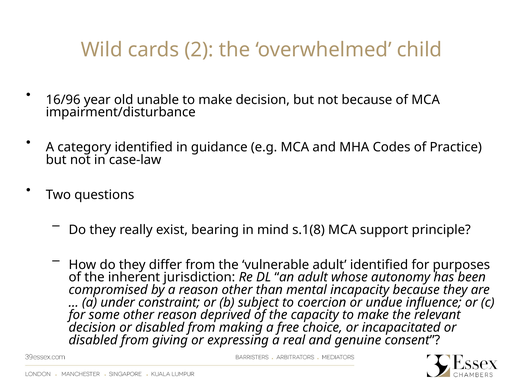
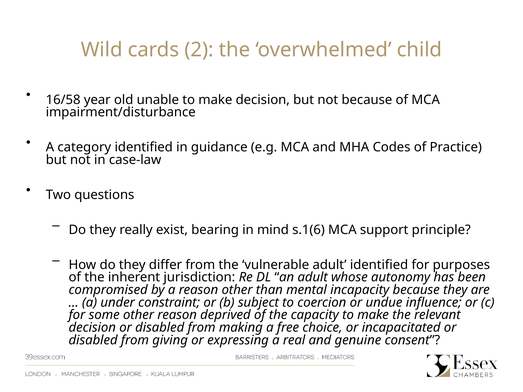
16/96: 16/96 -> 16/58 (63, 100)
s.1(8: s.1(8 -> s.1(6 (308, 230)
